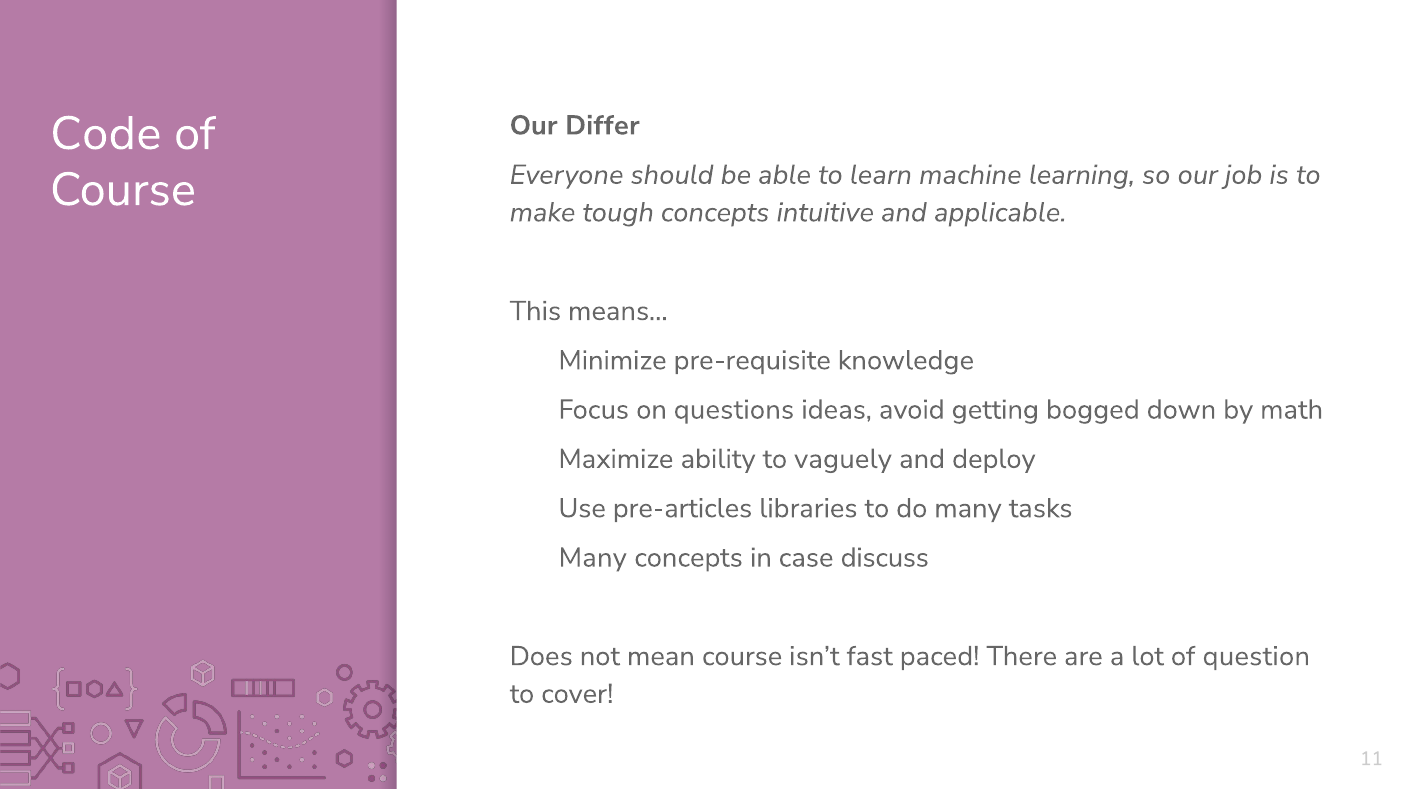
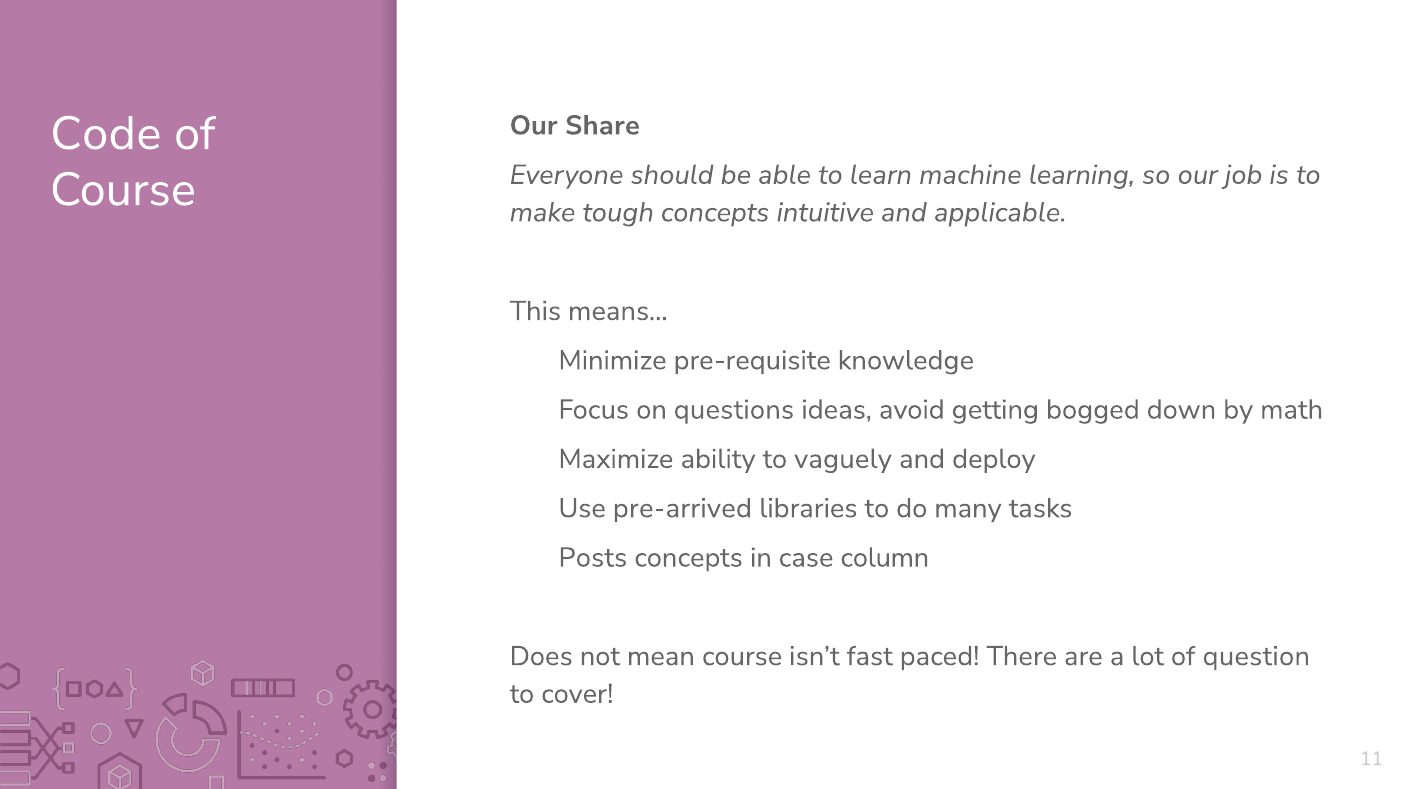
Differ: Differ -> Share (602, 125)
pre-articles: pre-articles -> pre-arrived (682, 508)
Many: Many -> Posts (593, 558)
discuss: discuss -> column (885, 558)
